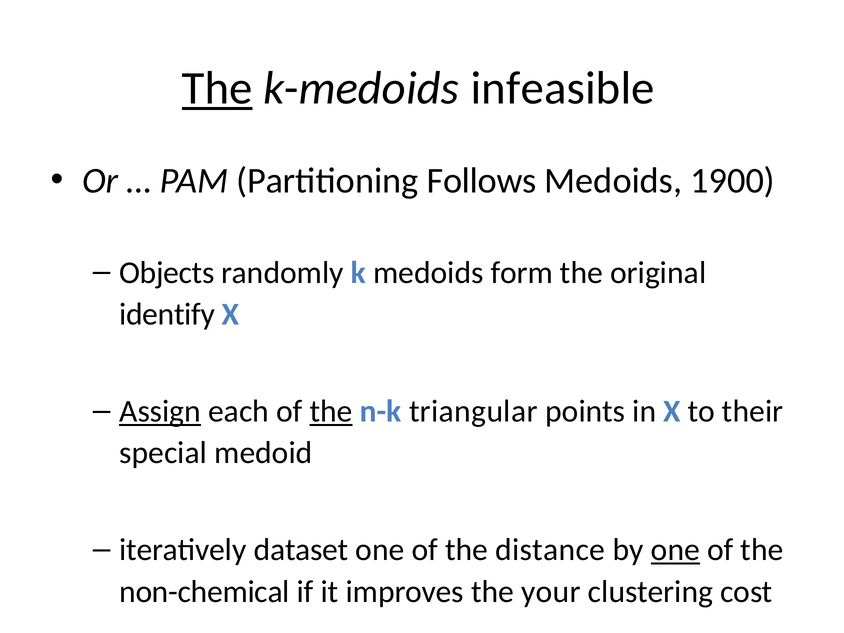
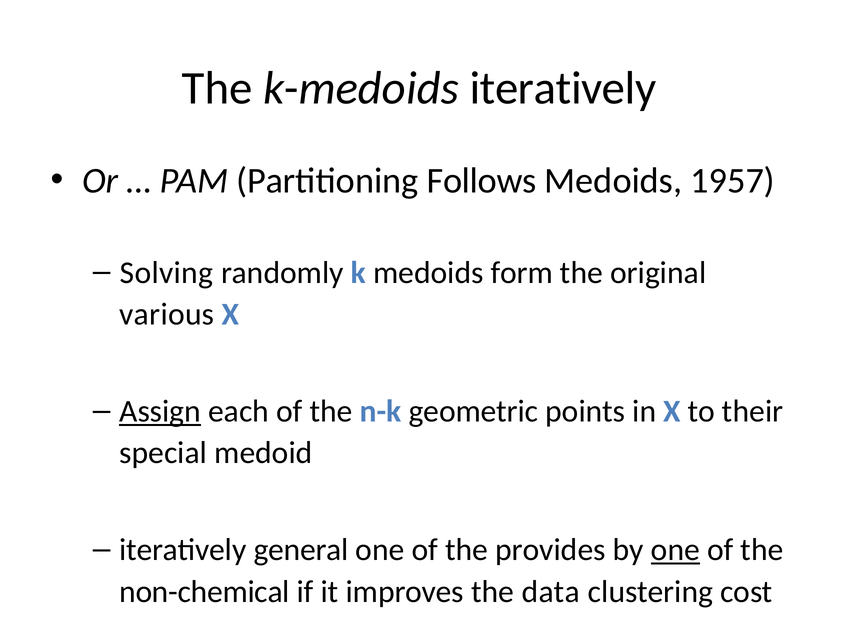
The underline: present -> none (217, 88)
k-medoids infeasible: infeasible -> iteratively (563, 88)
1900: 1900 -> 1957 (733, 181)
Objects: Objects -> Solving (167, 273)
identify: identify -> various (167, 314)
the underline: present -> none (331, 411)
triangular: triangular -> geometric (474, 411)
dataset: dataset -> general (301, 550)
distance: distance -> provides (550, 550)
your: your -> data (551, 592)
